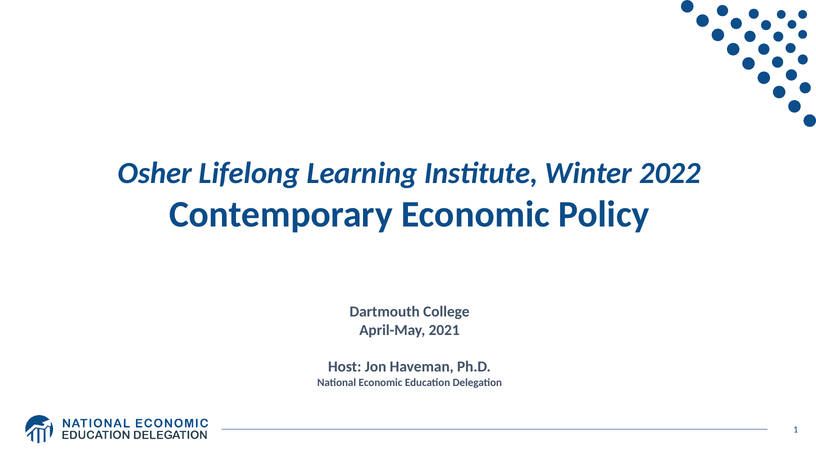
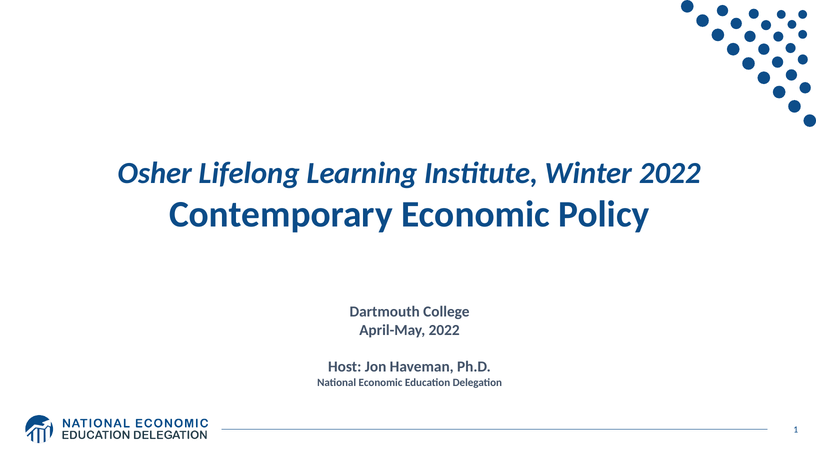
April-May 2021: 2021 -> 2022 (444, 330)
